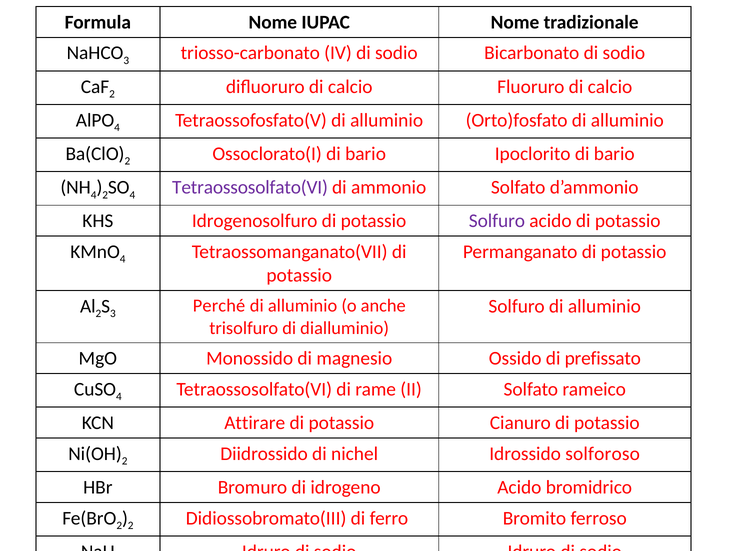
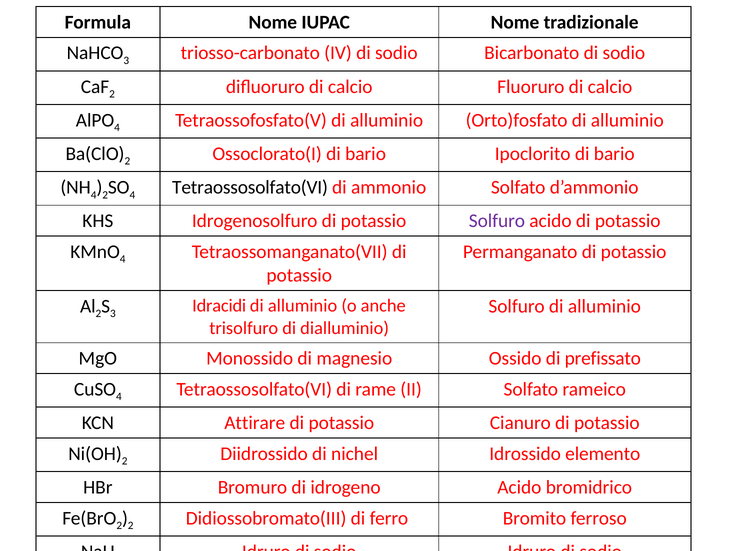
Tetraossosolfato(VI colour: purple -> black (250, 187)
Perché: Perché -> Idracidi (219, 306)
solforoso: solforoso -> elemento (603, 454)
